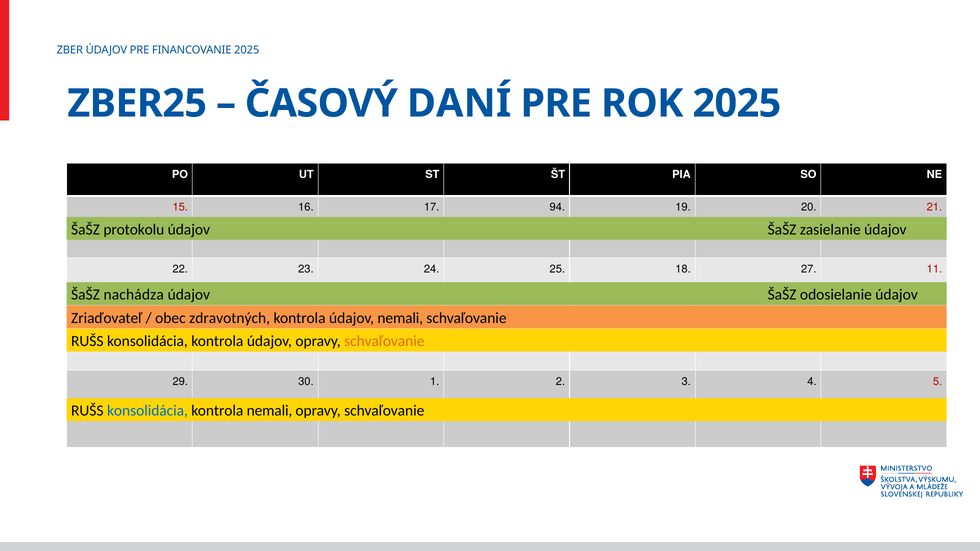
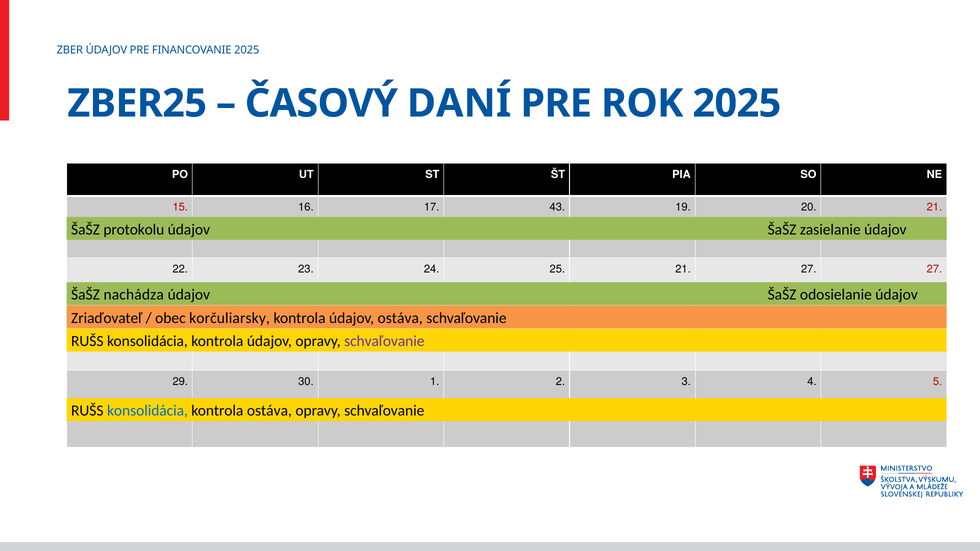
94: 94 -> 43 (557, 207)
25 18: 18 -> 21 (683, 269)
27 11: 11 -> 27 (934, 269)
zdravotných: zdravotných -> korčuliarsky (230, 318)
údajov nemali: nemali -> ostáva (400, 318)
schvaľovanie colour: orange -> purple (384, 341)
kontrola nemali: nemali -> ostáva (269, 411)
